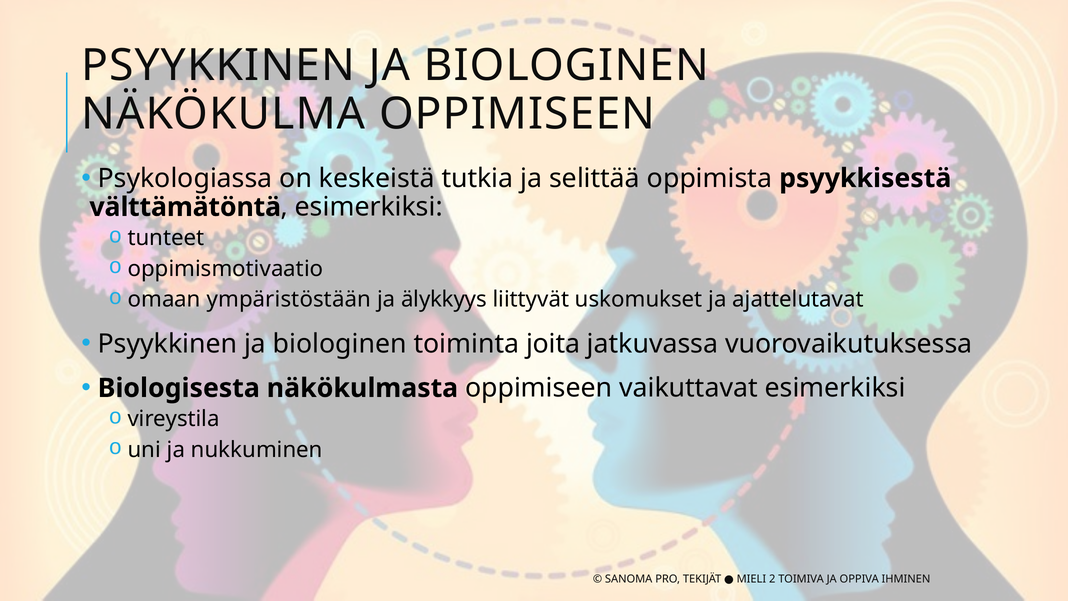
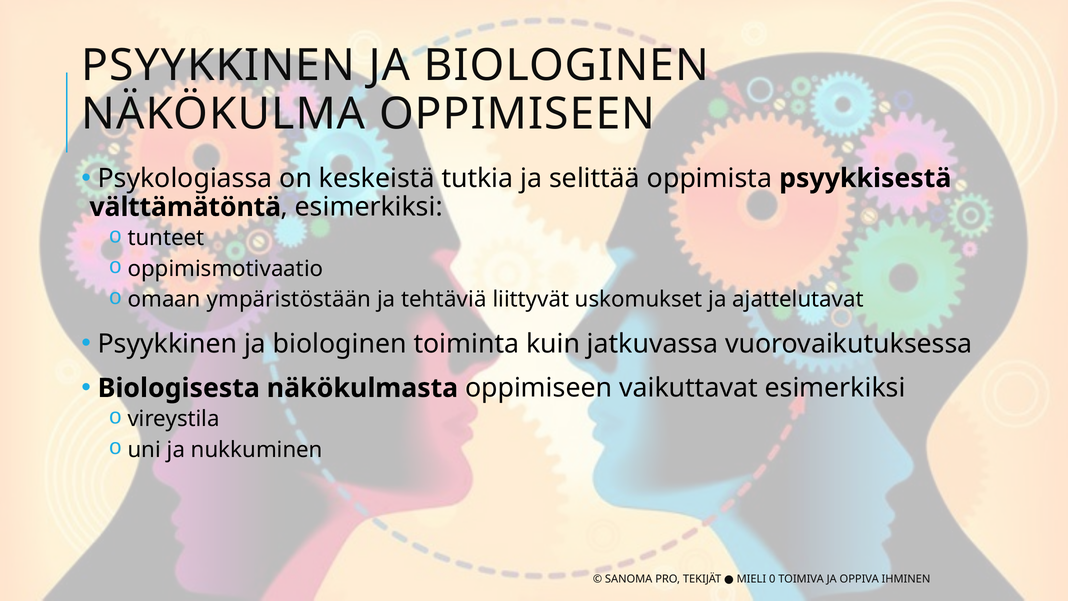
älykkyys: älykkyys -> tehtäviä (444, 299)
joita: joita -> kuin (553, 344)
2: 2 -> 0 (772, 579)
